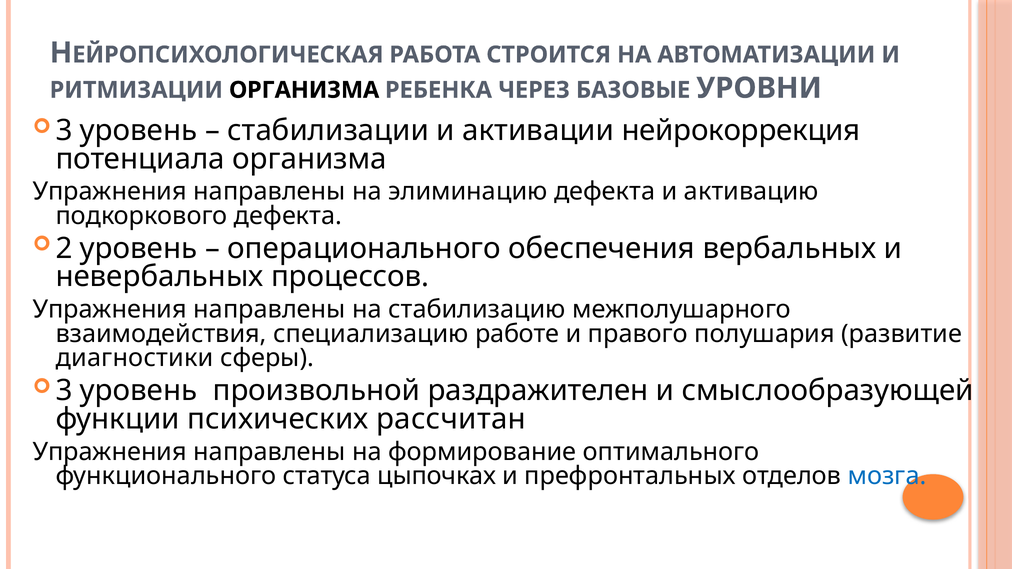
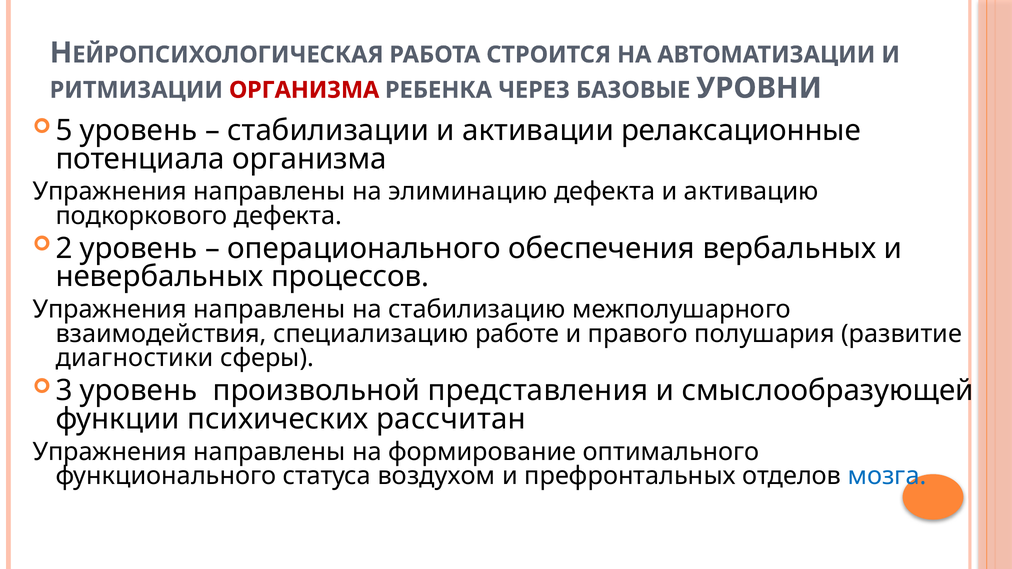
ОРГАНИЗМА colour: black -> red (304, 90)
3: 3 -> 5 (64, 131)
нейрокоррекция: нейрокоррекция -> релаксационные (741, 131)
раздражителен: раздражителен -> представления (538, 391)
цыпочках: цыпочках -> воздухом (436, 476)
